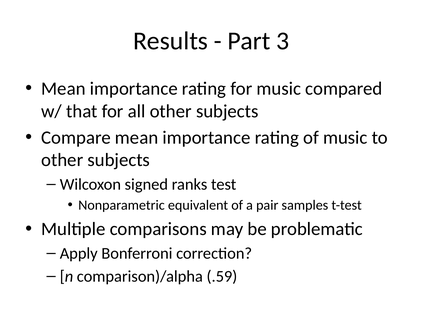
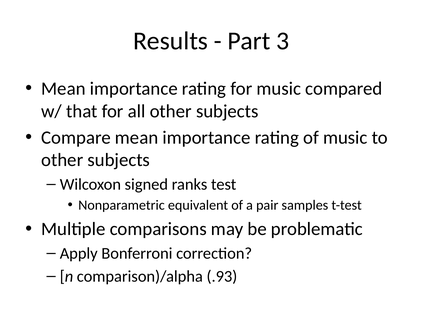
.59: .59 -> .93 (222, 277)
